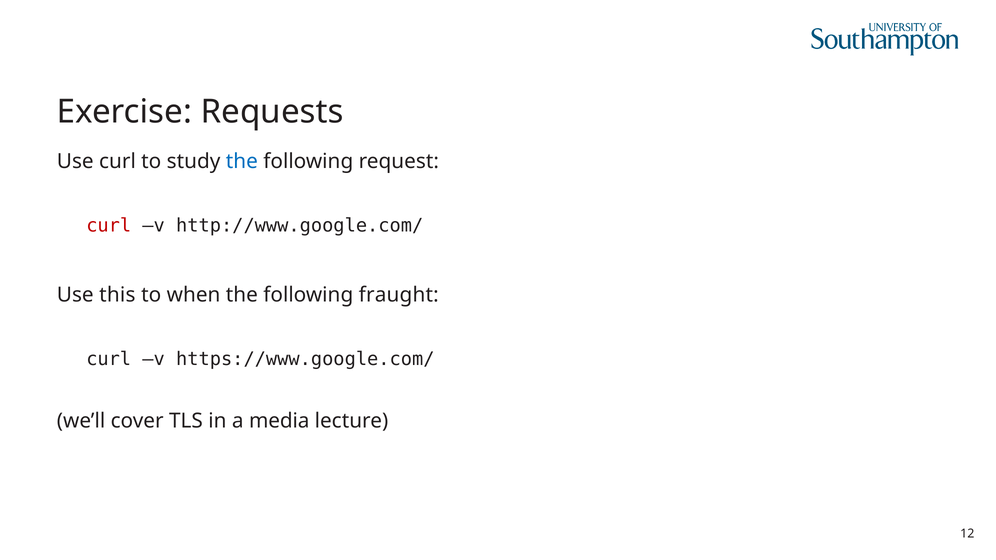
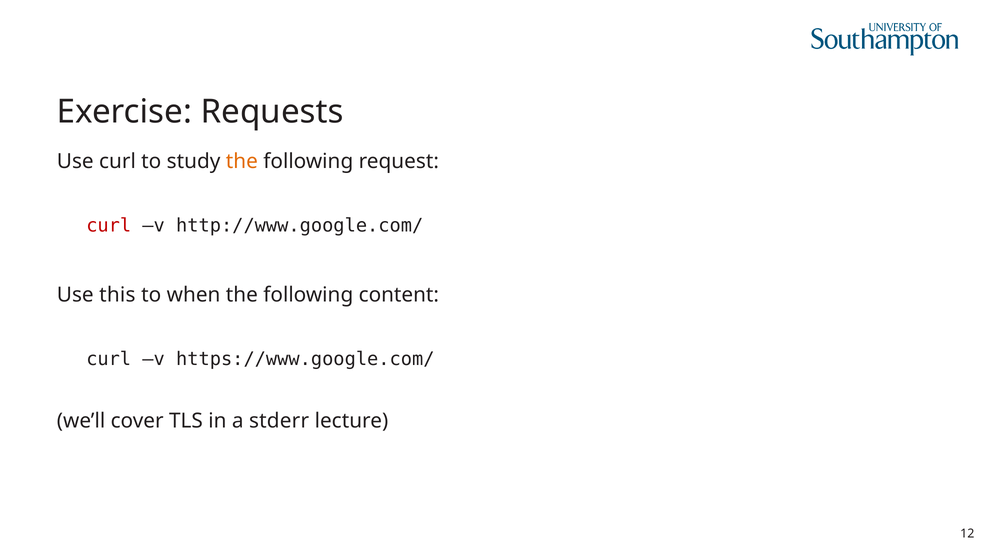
the colour: blue -> orange (242, 162)
fraught: fraught -> content (399, 295)
media: media -> stderr (279, 421)
